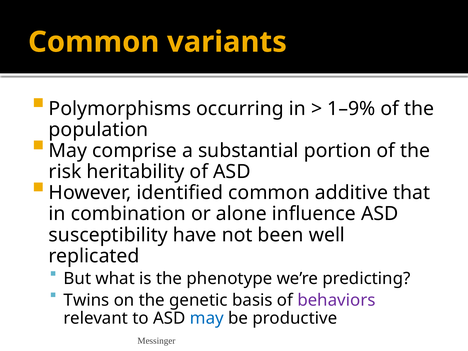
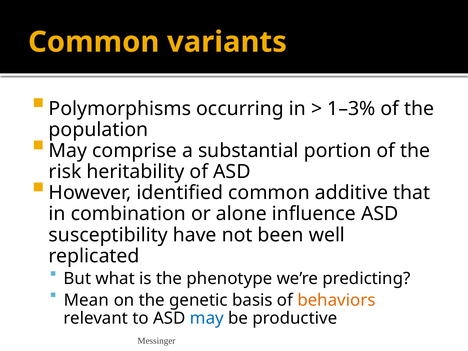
1–9%: 1–9% -> 1–3% (351, 109)
Twins: Twins -> Mean (86, 300)
behaviors colour: purple -> orange (336, 300)
